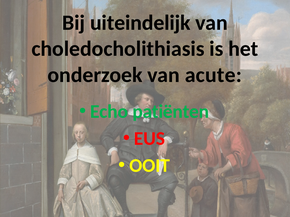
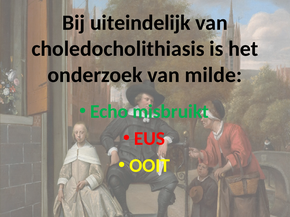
acute: acute -> milde (213, 75)
patiënten: patiënten -> misbruikt (171, 112)
